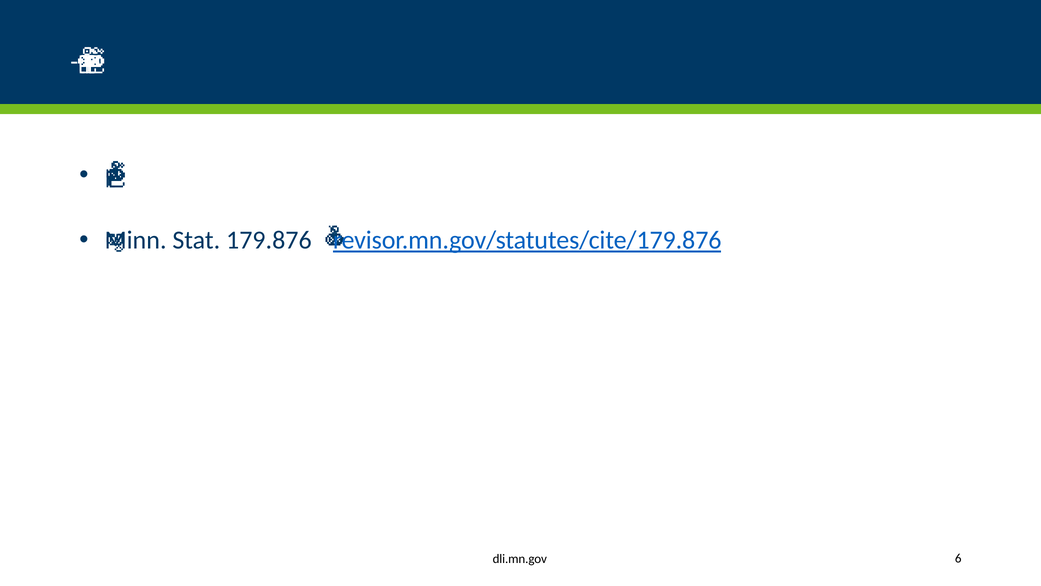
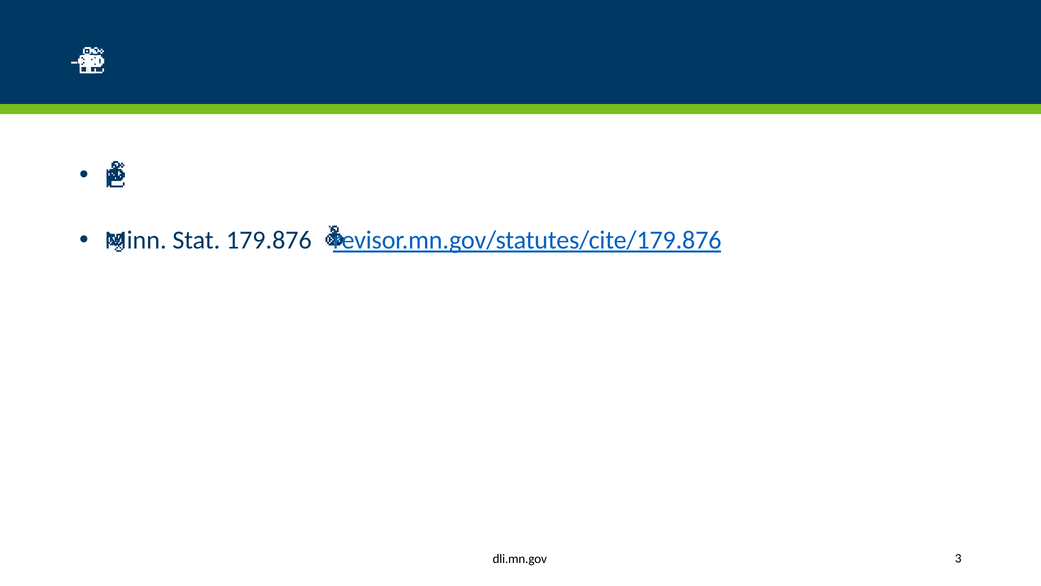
6: 6 -> 3 (958, 558)
